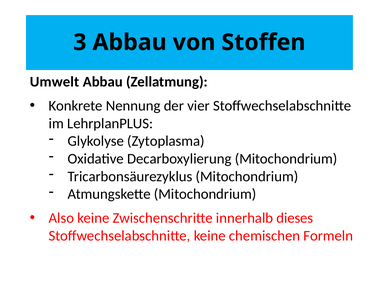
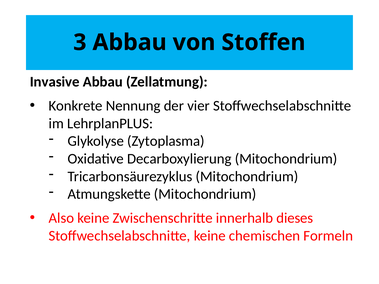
Umwelt: Umwelt -> Invasive (55, 82)
